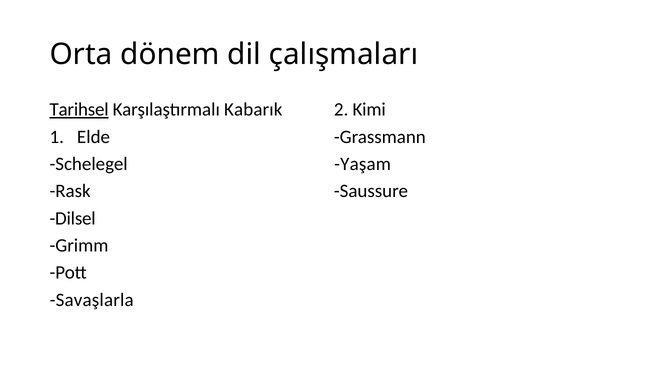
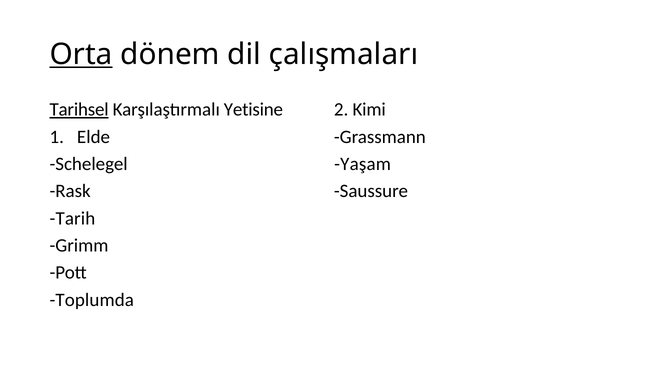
Orta underline: none -> present (81, 55)
Kabarık: Kabarık -> Yetisine (253, 110)
Dilsel: Dilsel -> Tarih (72, 219)
Savaşlarla: Savaşlarla -> Toplumda (92, 300)
